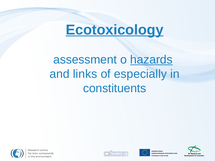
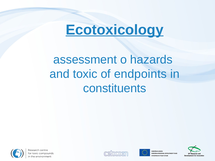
hazards underline: present -> none (151, 60)
links: links -> toxic (85, 74)
especially: especially -> endpoints (140, 74)
